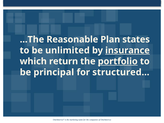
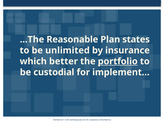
insurance underline: present -> none (127, 50)
return: return -> better (63, 61)
principal: principal -> custodial (54, 72)
structured…: structured… -> implement… (121, 72)
